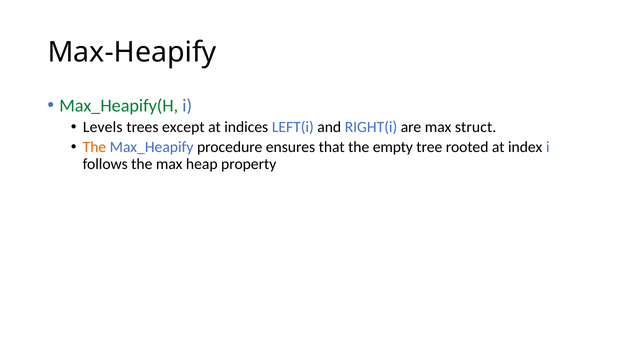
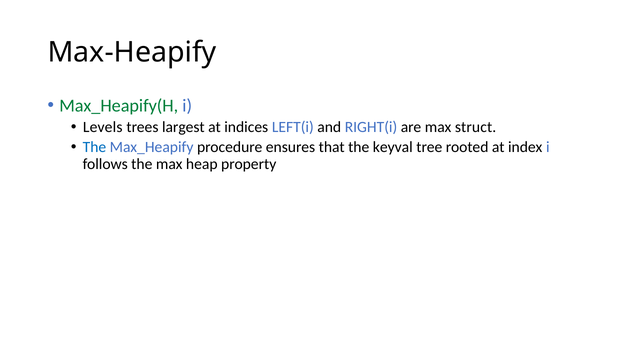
except: except -> largest (183, 127)
The colour: orange -> blue (94, 147)
empty: empty -> keyval (393, 147)
